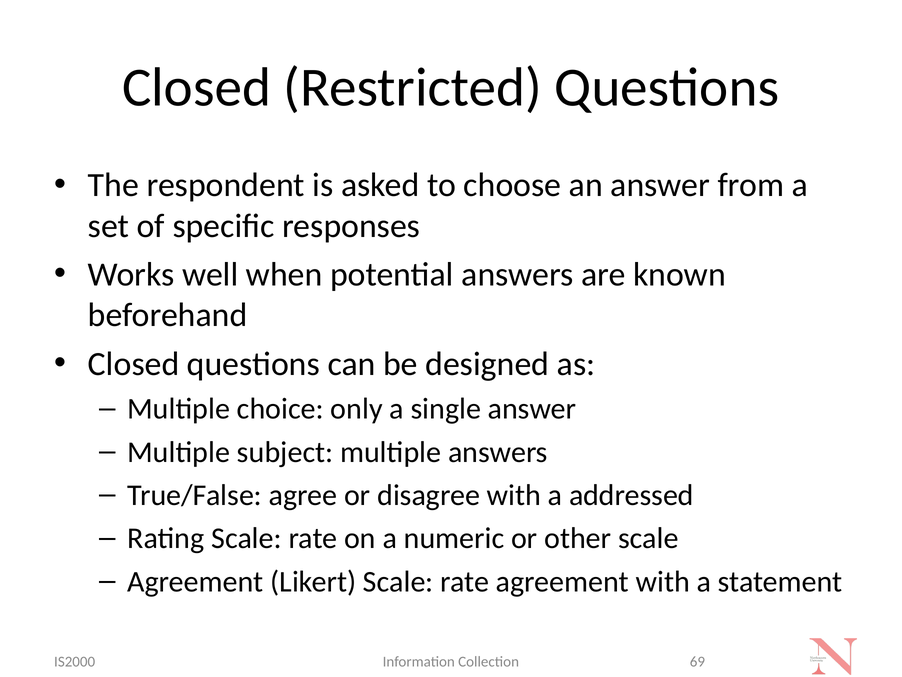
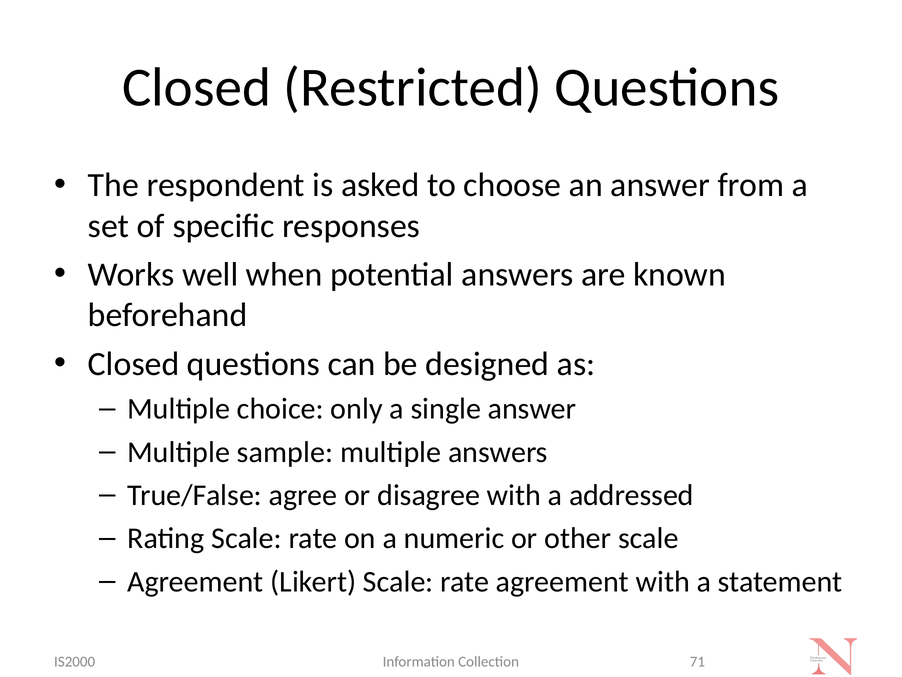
subject: subject -> sample (285, 452)
69: 69 -> 71 (697, 661)
